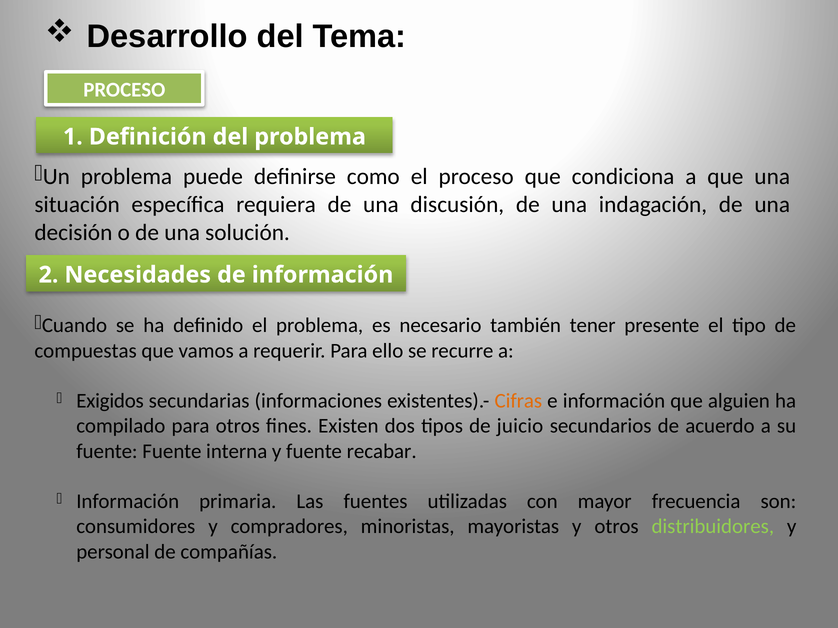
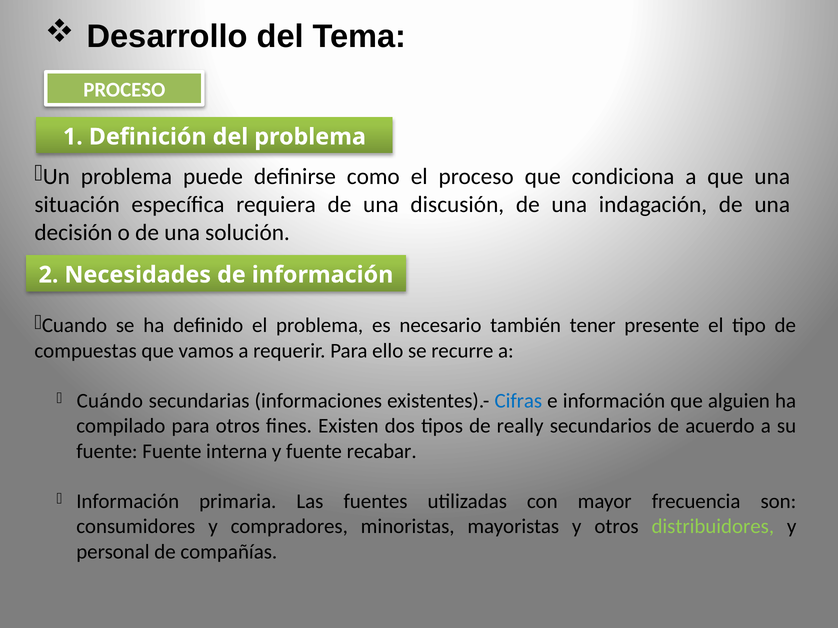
Exigidos: Exigidos -> Cuándo (110, 401)
Cifras colour: orange -> blue (518, 401)
juicio: juicio -> really (520, 426)
